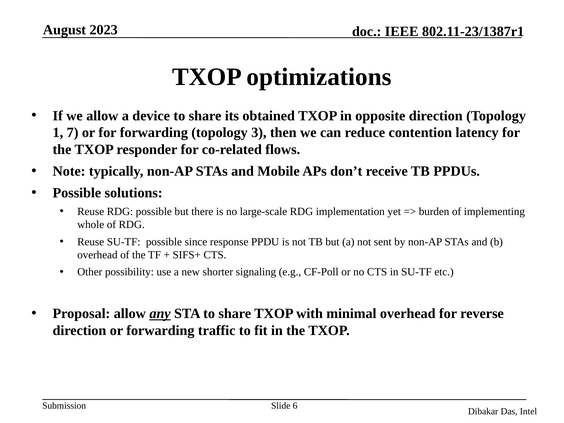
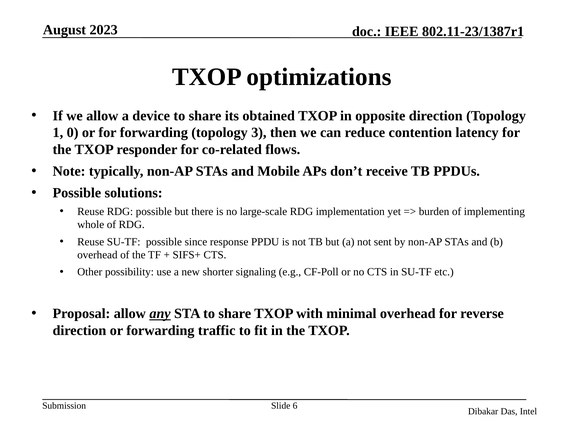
7: 7 -> 0 (73, 133)
